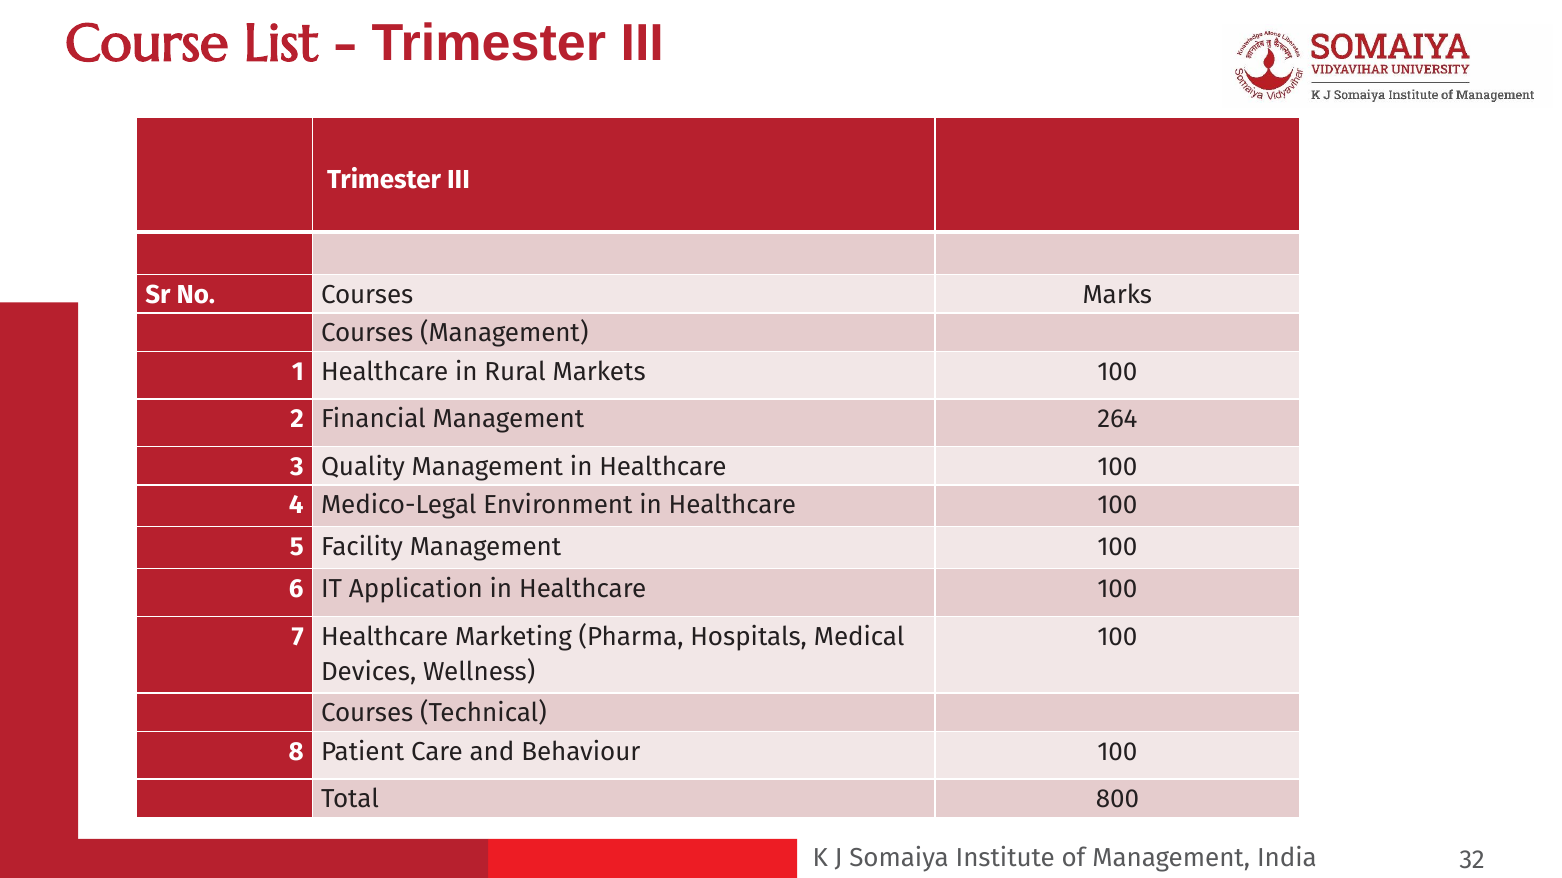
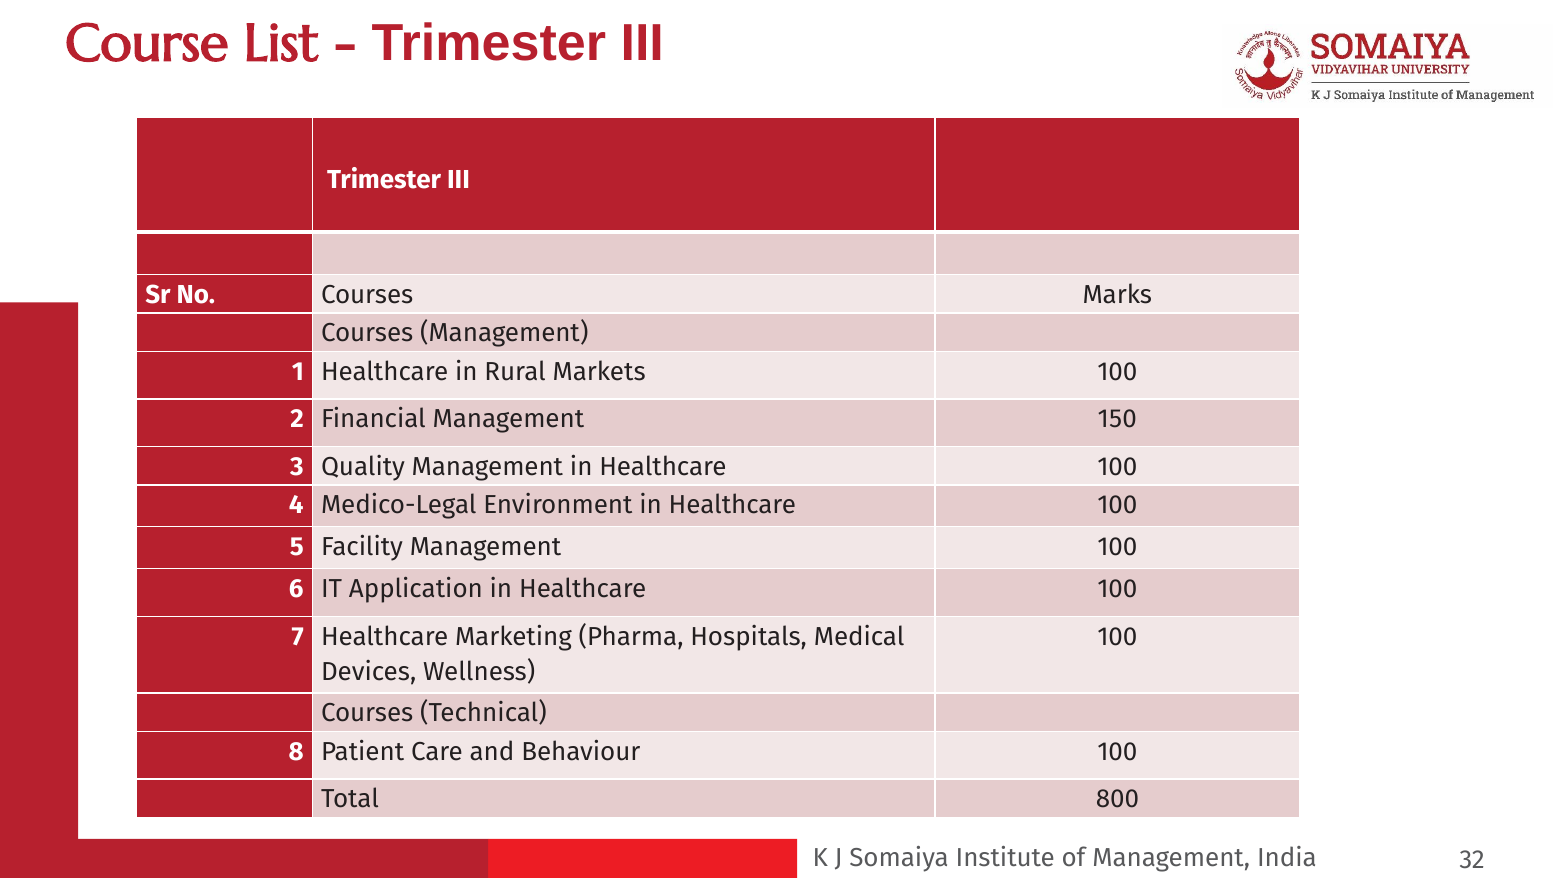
264: 264 -> 150 (1117, 419)
